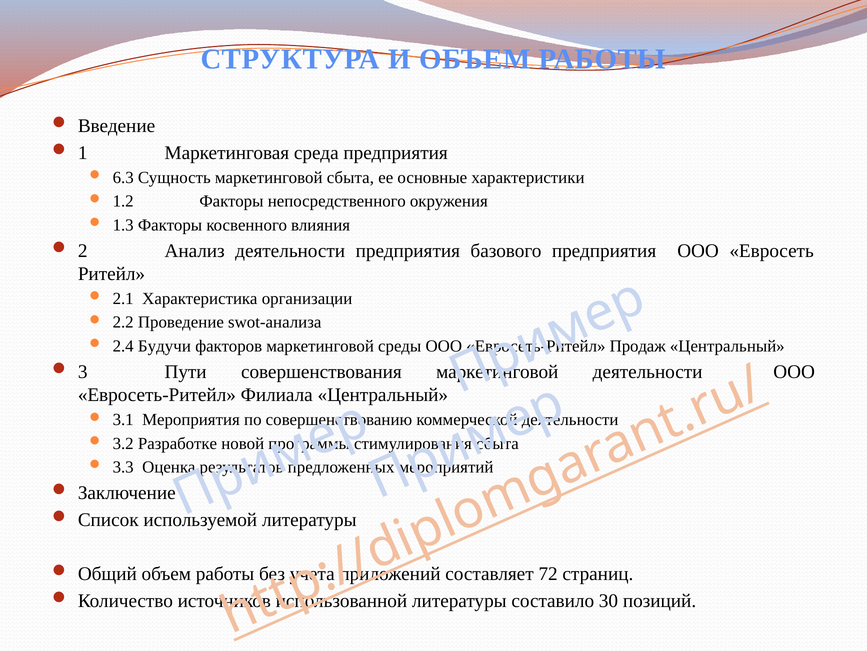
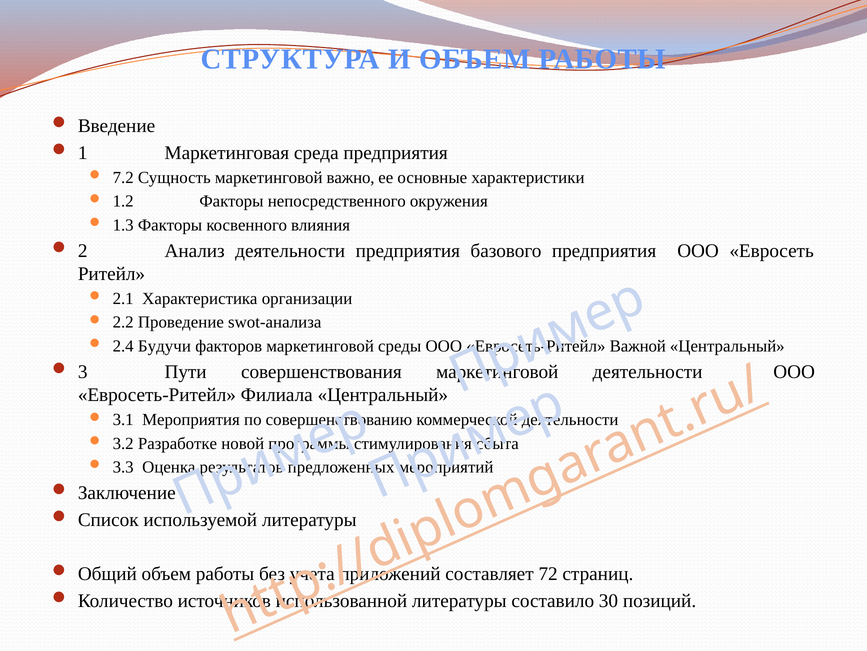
6.3: 6.3 -> 7.2 (123, 177)
маркетинговой сбыта: сбыта -> важно (351, 177)
Продаж: Продаж -> Важной (638, 346)
